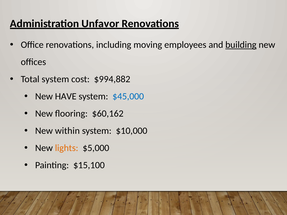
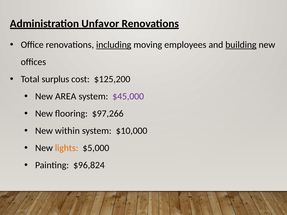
including underline: none -> present (114, 45)
Total system: system -> surplus (55, 79)
$994,882: $994,882 -> $125,200 (112, 79)
HAVE: HAVE -> AREA (66, 97)
$45,000 colour: blue -> purple (128, 97)
$60,162: $60,162 -> $97,266 (108, 114)
$15,100: $15,100 -> $96,824 (89, 165)
